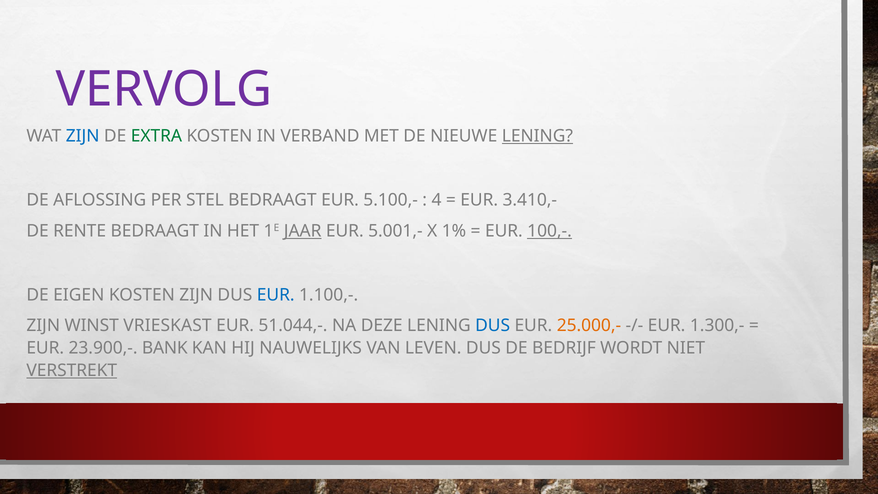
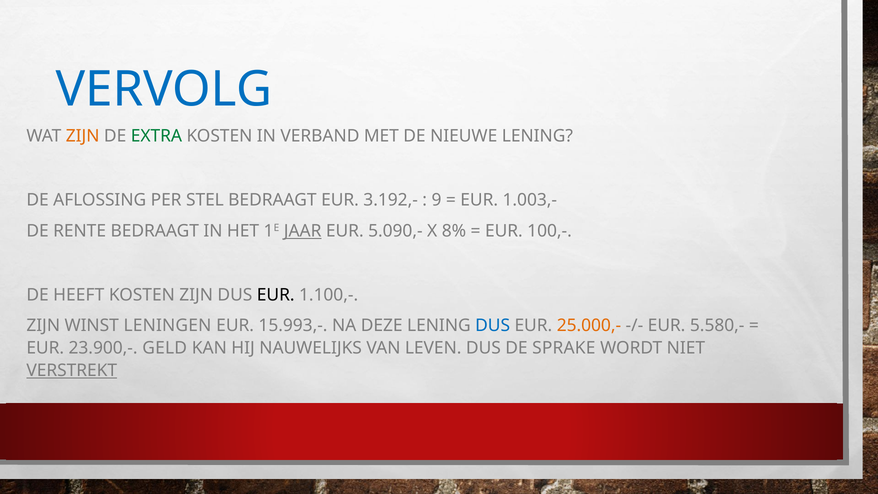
VERVOLG colour: purple -> blue (164, 89)
ZIJN colour: blue -> orange (83, 136)
LENING underline: present -> none (537, 136)
5.100,-: 5.100,- -> 3.192,- (391, 200)
4: 4 -> 9 (437, 200)
3.410,-: 3.410,- -> 1.003,- (530, 200)
5.001,-: 5.001,- -> 5.090,- (395, 231)
1%: 1% -> 8% (454, 231)
100,- underline: present -> none (550, 231)
EIGEN: EIGEN -> HEEFT (79, 295)
EUR colour: blue -> black (276, 295)
VRIESKAST: VRIESKAST -> LENINGEN (167, 325)
51.044,-: 51.044,- -> 15.993,- (293, 325)
1.300,-: 1.300,- -> 5.580,- (717, 325)
BANK: BANK -> GELD (165, 348)
BEDRIJF: BEDRIJF -> SPRAKE (564, 348)
